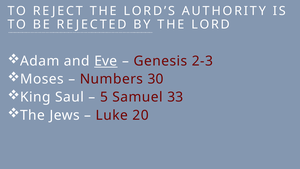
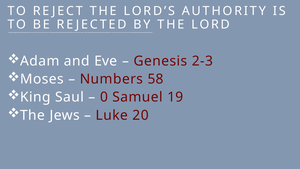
Eve underline: present -> none (106, 61)
30: 30 -> 58 (156, 79)
5: 5 -> 0 (104, 97)
33: 33 -> 19 (175, 97)
